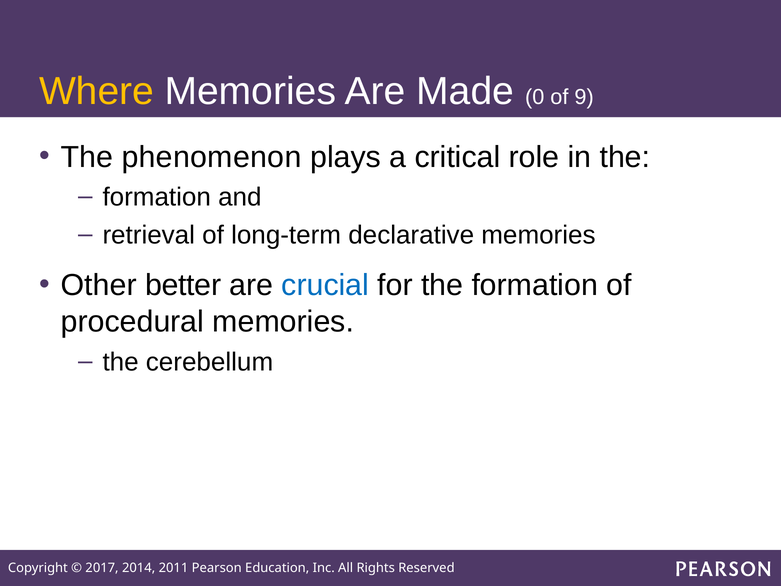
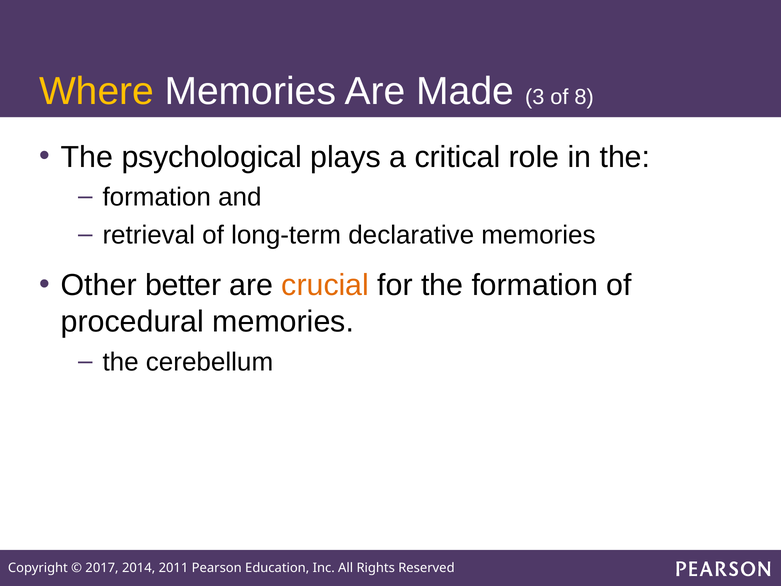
0: 0 -> 3 (535, 97)
9: 9 -> 8 (584, 97)
phenomenon: phenomenon -> psychological (212, 157)
crucial colour: blue -> orange (325, 285)
